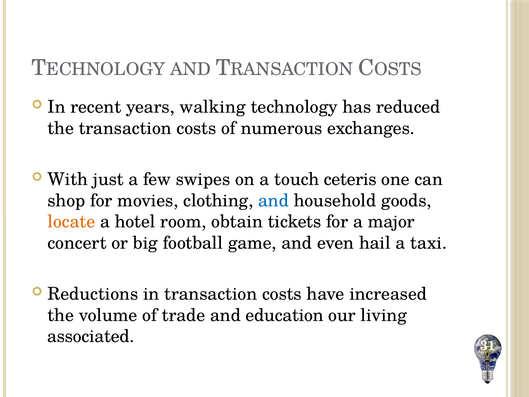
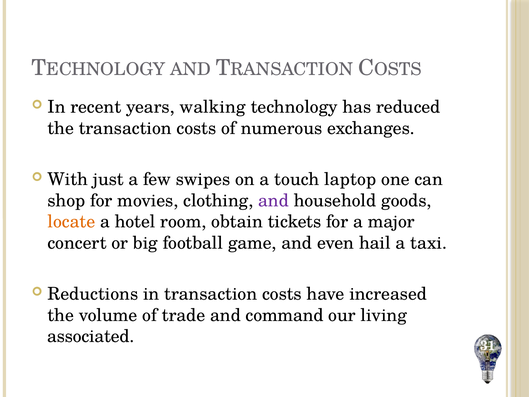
ceteris: ceteris -> laptop (350, 179)
and colour: blue -> purple (274, 200)
education: education -> command (285, 315)
